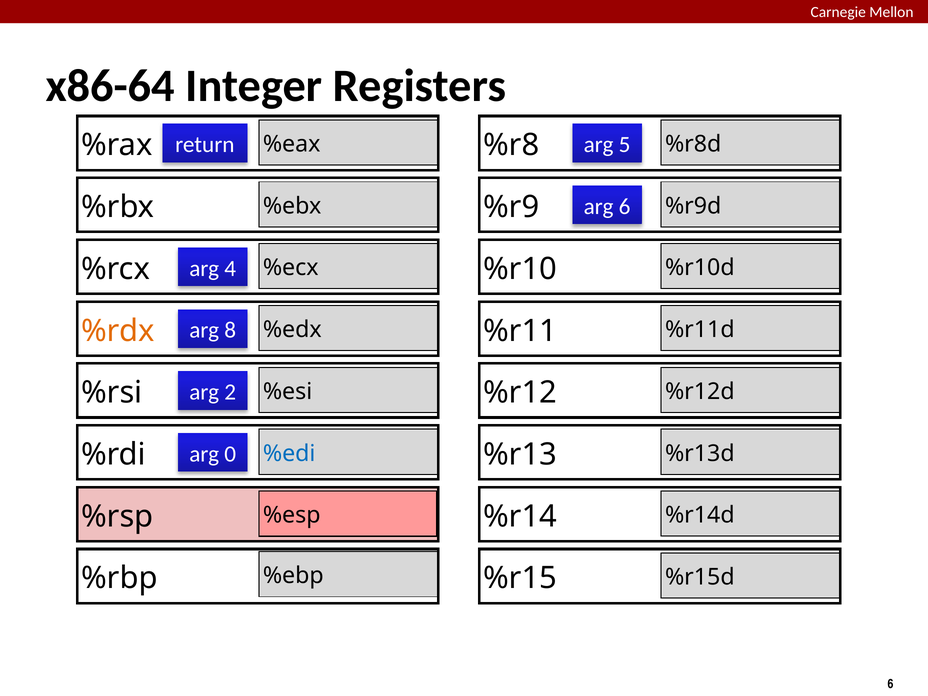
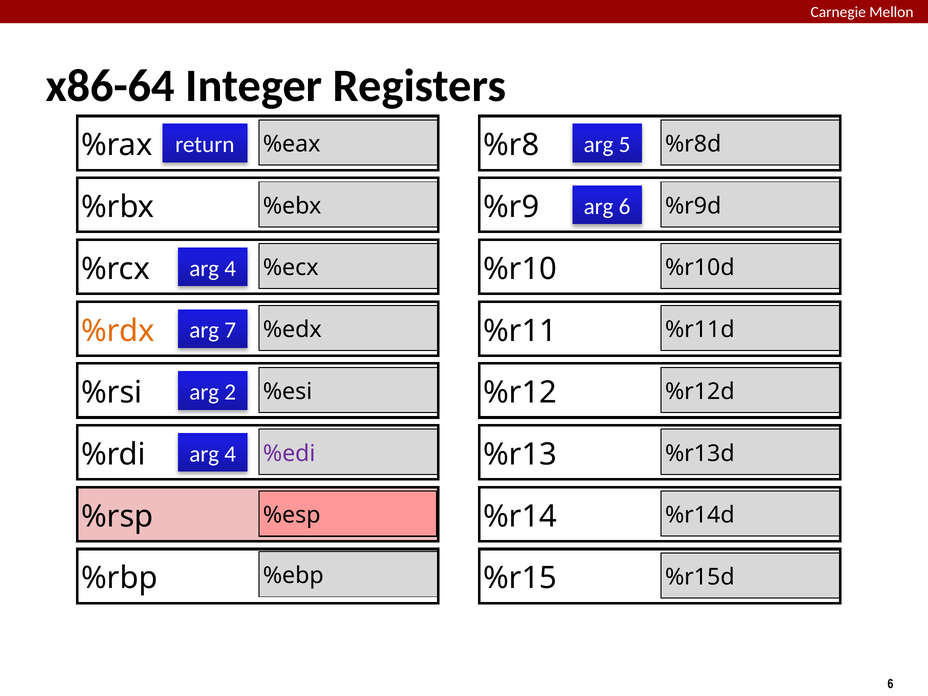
8: 8 -> 7 (230, 330)
0: 0 -> 4 (230, 454)
%edi colour: blue -> purple (289, 453)
